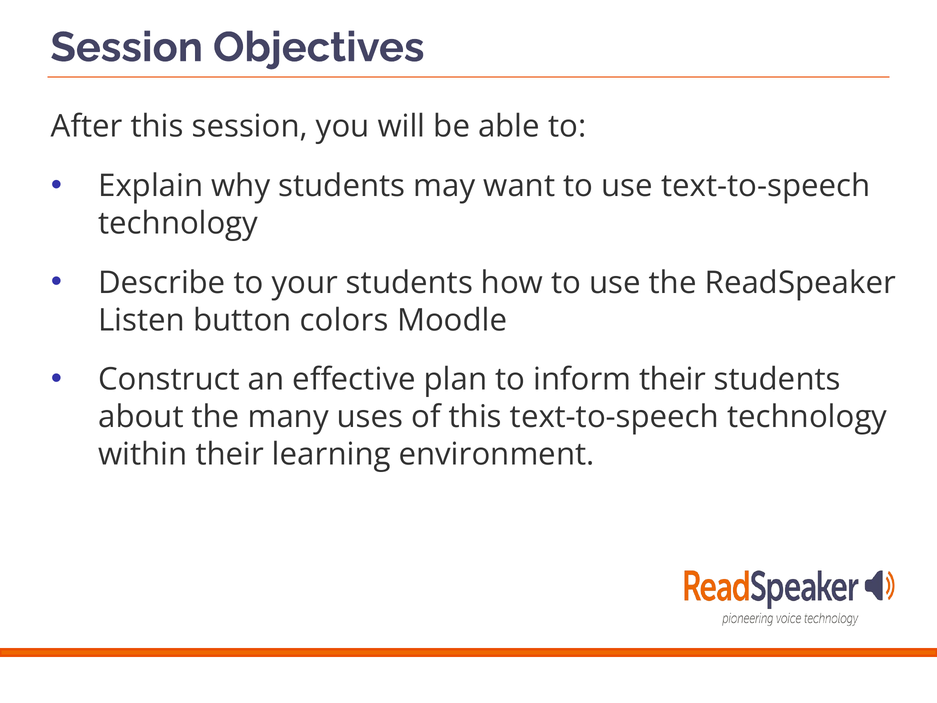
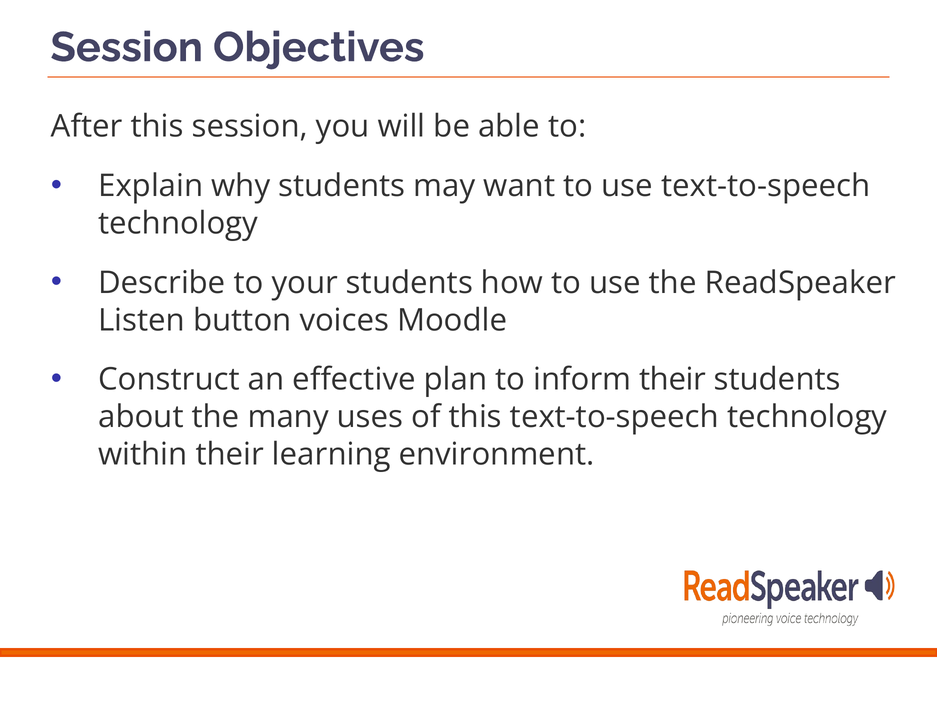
colors: colors -> voices (344, 320)
